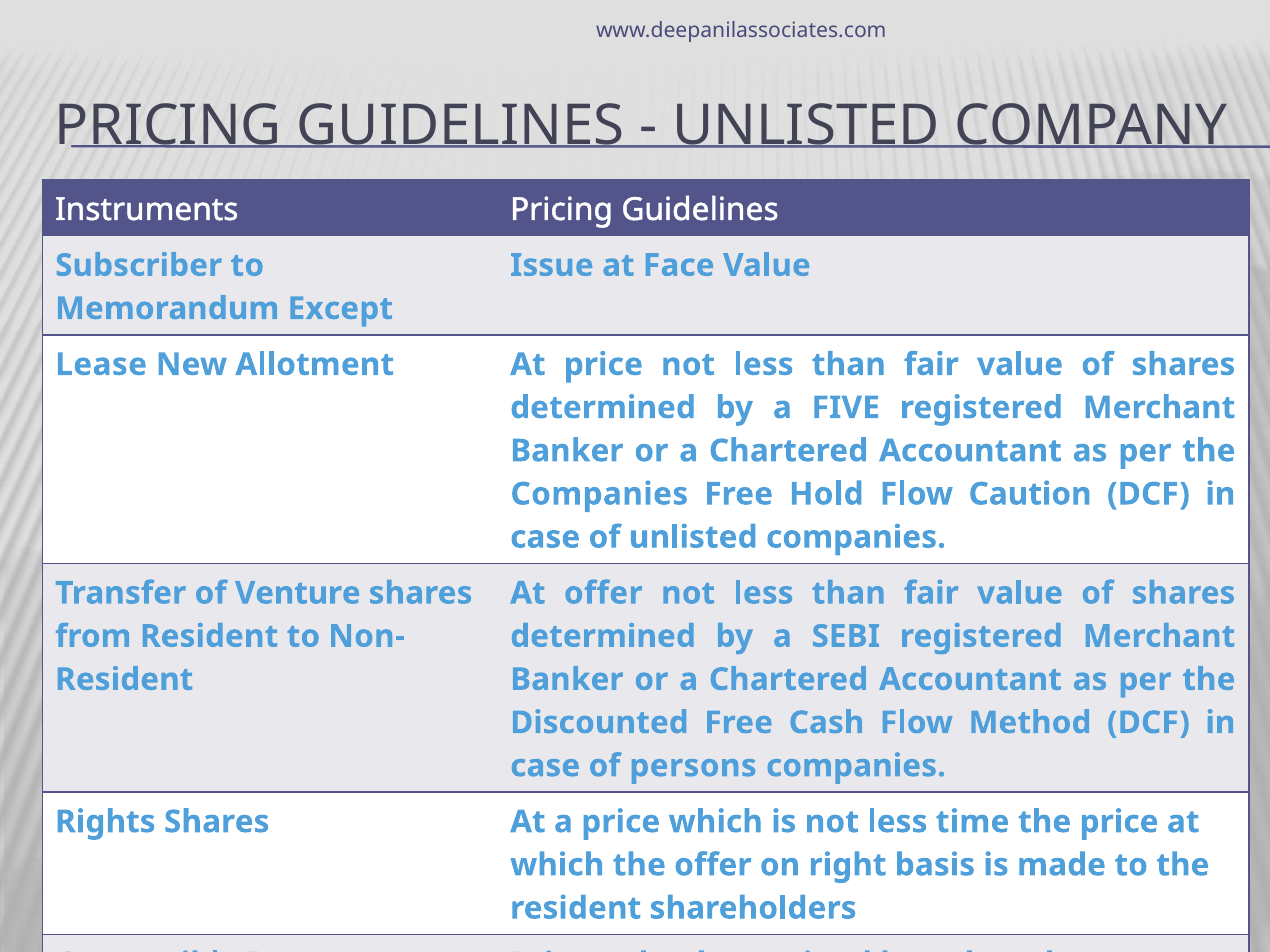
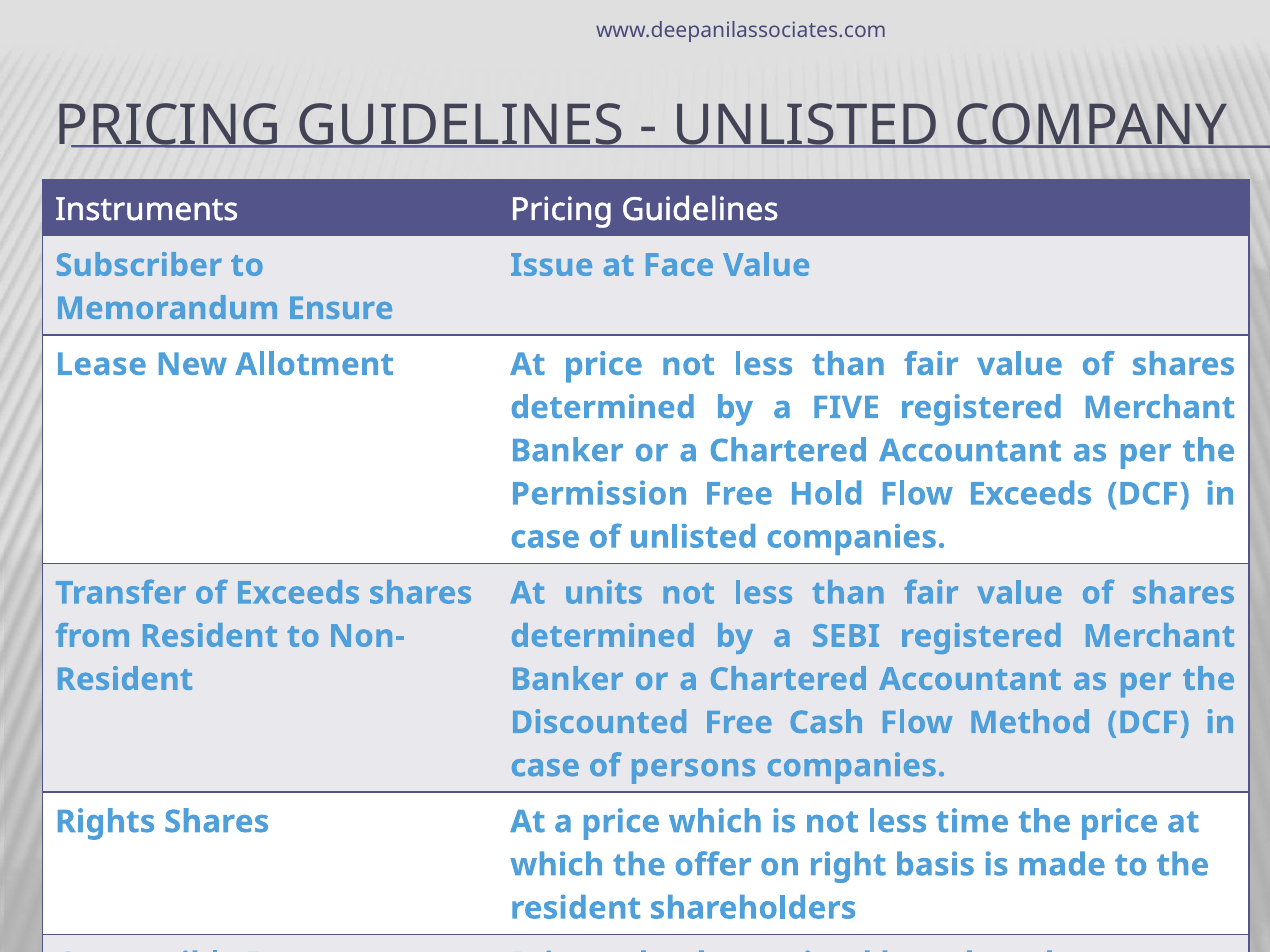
Except: Except -> Ensure (341, 309)
Companies: Companies -> Permission (599, 494)
Flow Caution: Caution -> Exceeds (1030, 494)
of Venture: Venture -> Exceeds (298, 593)
At offer: offer -> units (604, 593)
